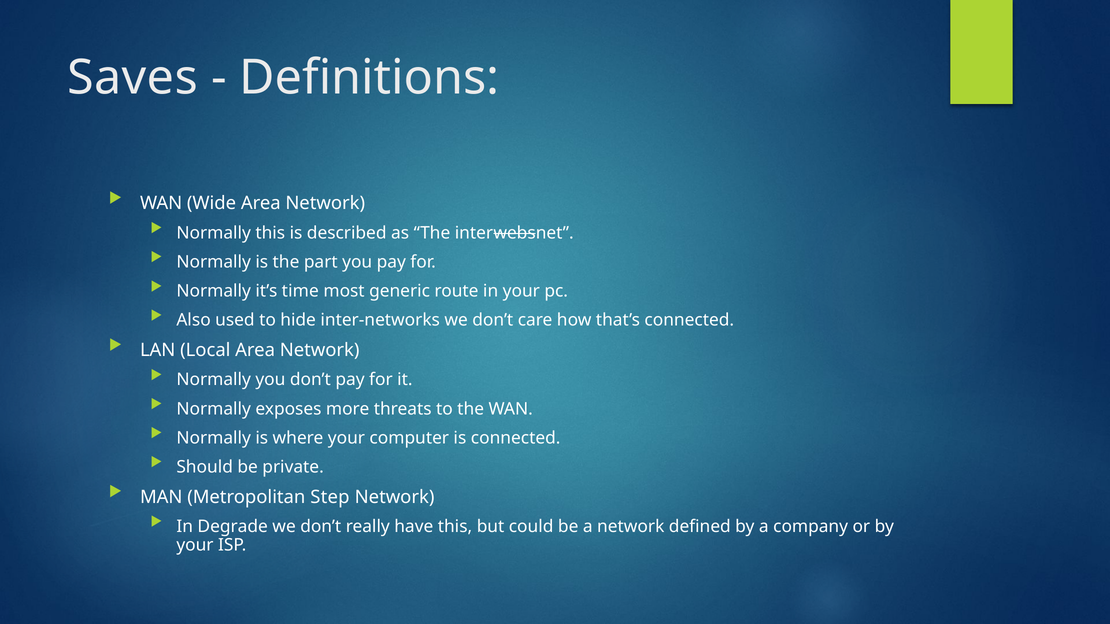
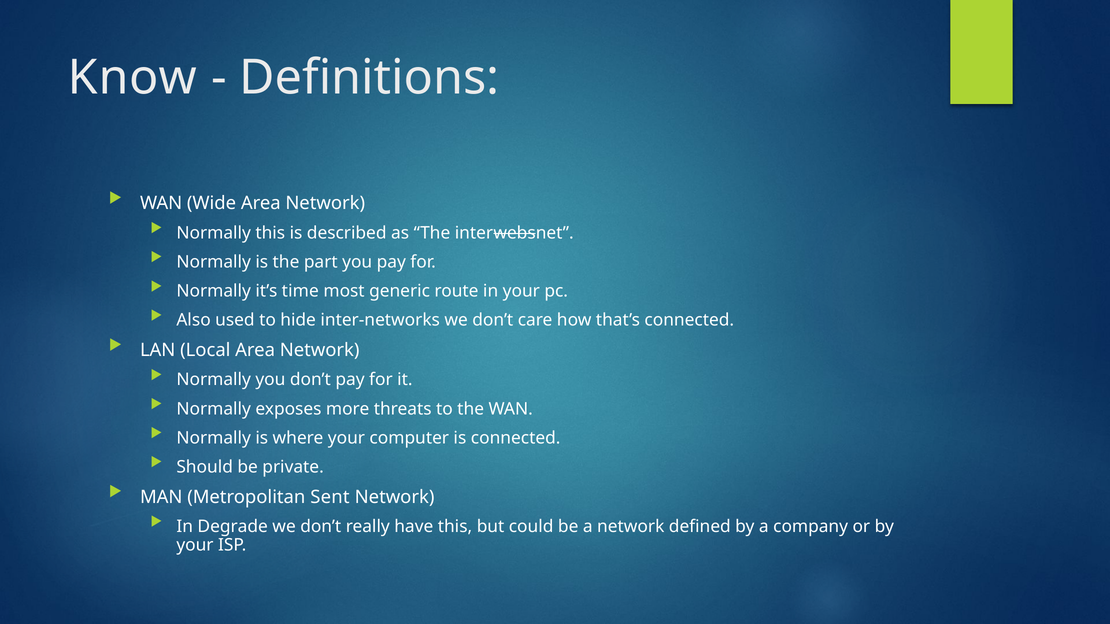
Saves: Saves -> Know (133, 78)
Step: Step -> Sent (330, 497)
